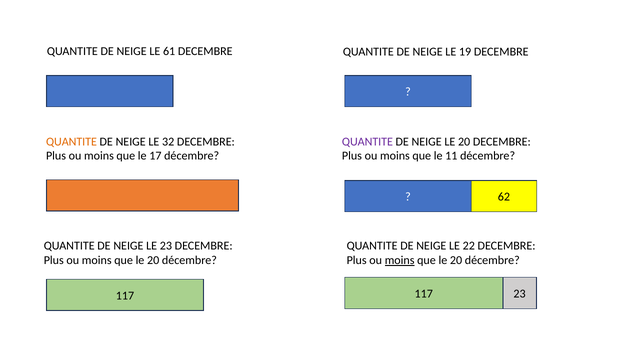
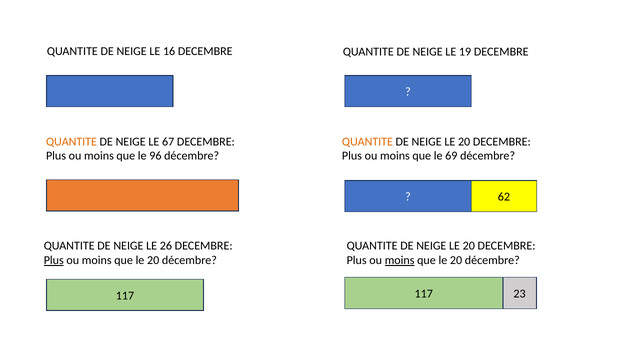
61: 61 -> 16 (169, 51)
32: 32 -> 67 (168, 142)
QUANTITE colour: purple -> orange (367, 142)
17: 17 -> 96 (155, 156)
11: 11 -> 69 (451, 156)
LE 23: 23 -> 26 (166, 246)
22: 22 -> 20 (469, 246)
Plus underline: none -> present (54, 260)
